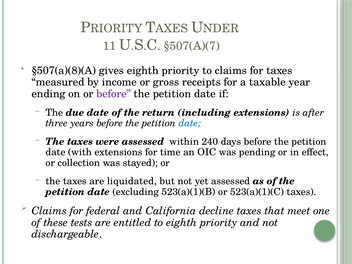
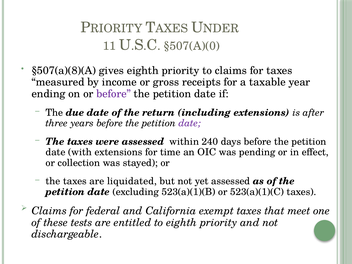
§507(A)(7: §507(A)(7 -> §507(A)(0 (192, 46)
date colour: blue -> purple (190, 123)
decline: decline -> exempt (217, 211)
